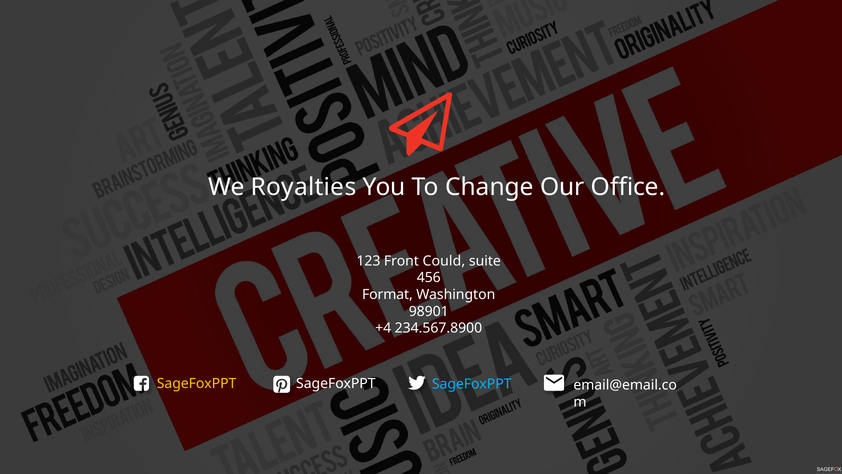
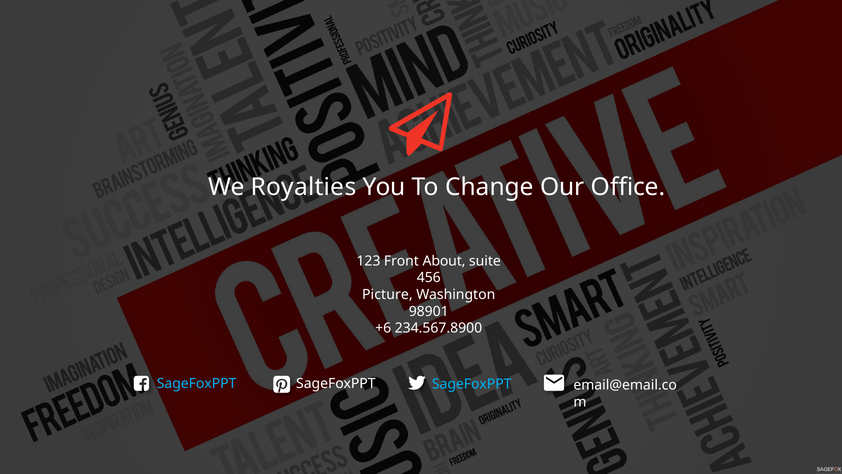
Could: Could -> About (444, 261)
Format: Format -> Picture (387, 294)
+4: +4 -> +6 (383, 328)
SageFoxPPT colour: yellow -> light blue (197, 383)
